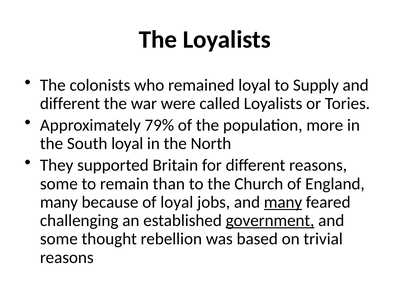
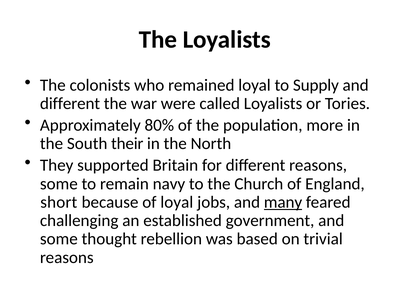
79%: 79% -> 80% (159, 125)
South loyal: loyal -> their (127, 144)
than: than -> navy (169, 184)
many: many -> short (59, 202)
government underline: present -> none (270, 221)
